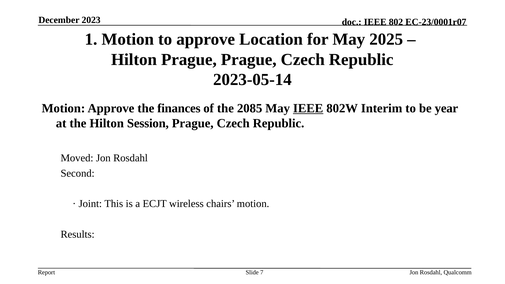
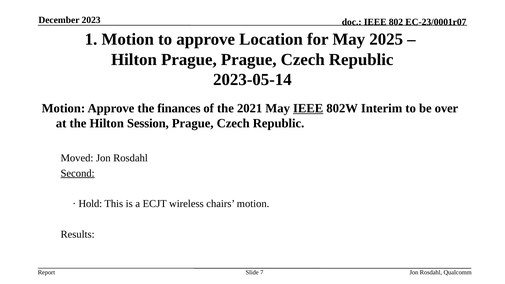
2085: 2085 -> 2021 (250, 108)
year: year -> over (446, 108)
Second underline: none -> present (78, 173)
Joint: Joint -> Hold (90, 204)
